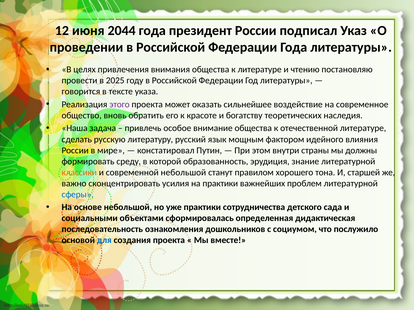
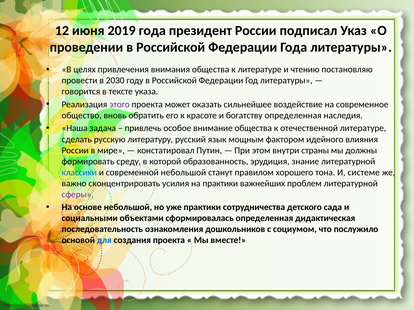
2044: 2044 -> 2019 (122, 31)
2025: 2025 -> 2030 (115, 81)
богатству теоретических: теоретических -> определенная (293, 116)
классики colour: orange -> blue (79, 173)
старшей: старшей -> системе (364, 173)
сферы colour: blue -> purple (78, 195)
